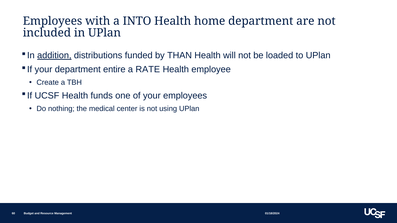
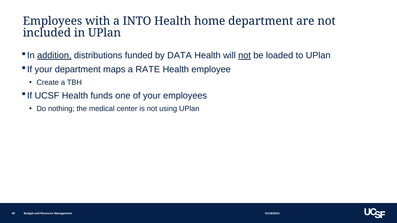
THAN: THAN -> DATA (179, 56)
not underline: none -> present (245, 56)
entire: entire -> maps (114, 70)
